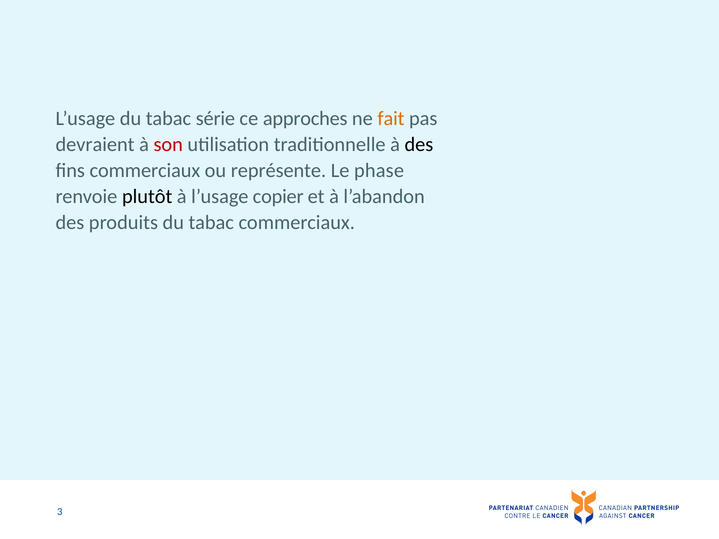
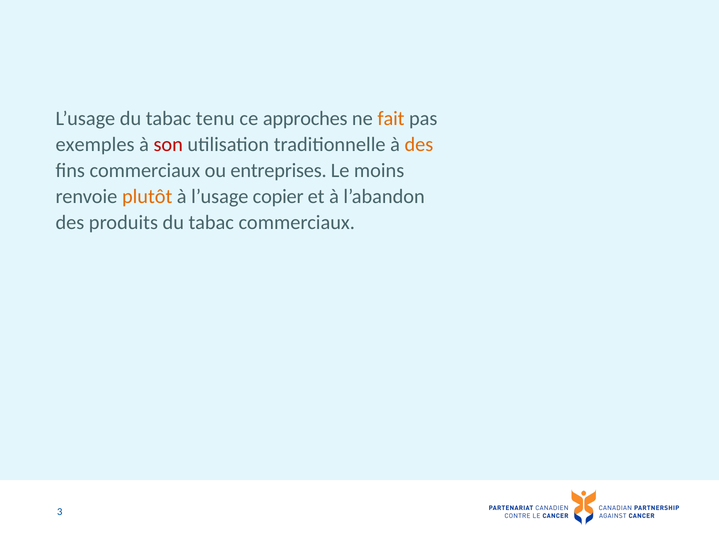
série: série -> tenu (215, 119)
devraient: devraient -> exemples (95, 145)
des colour: black -> orange (419, 145)
représente: représente -> entreprises (279, 171)
phase: phase -> moins (379, 171)
plutôt colour: black -> orange (147, 197)
